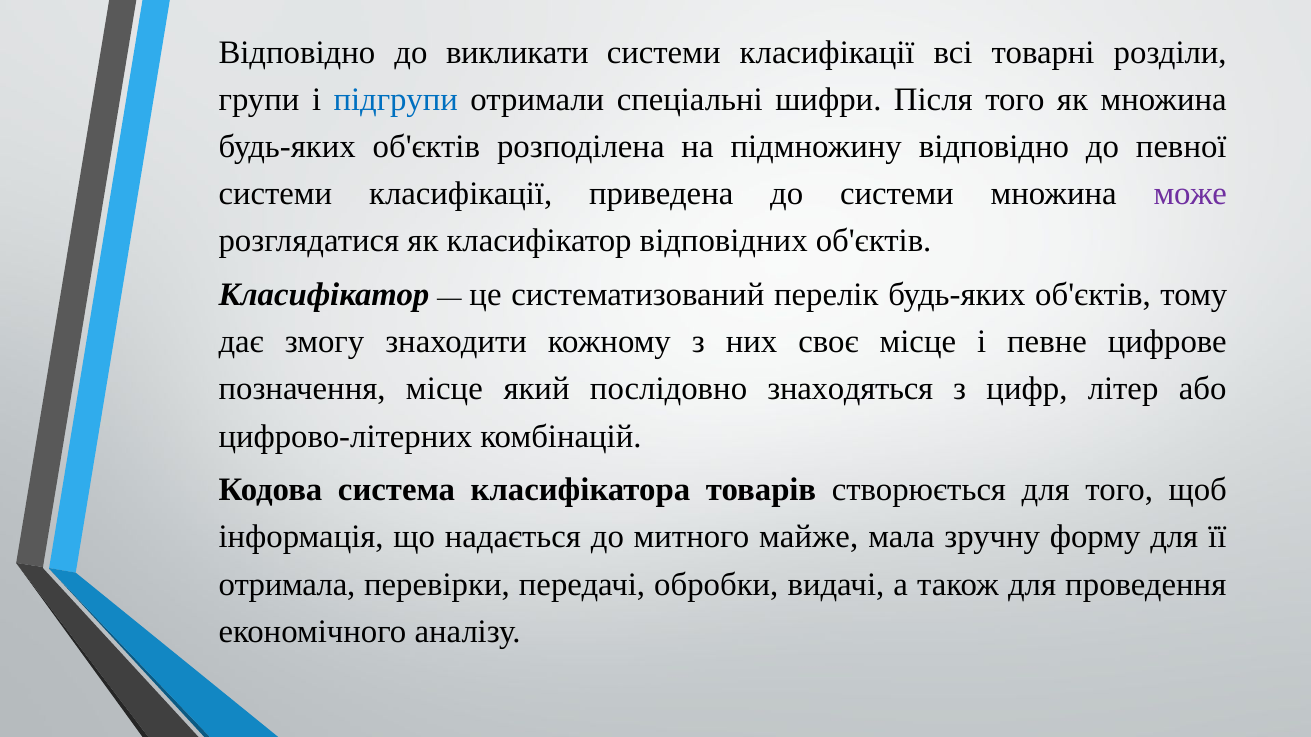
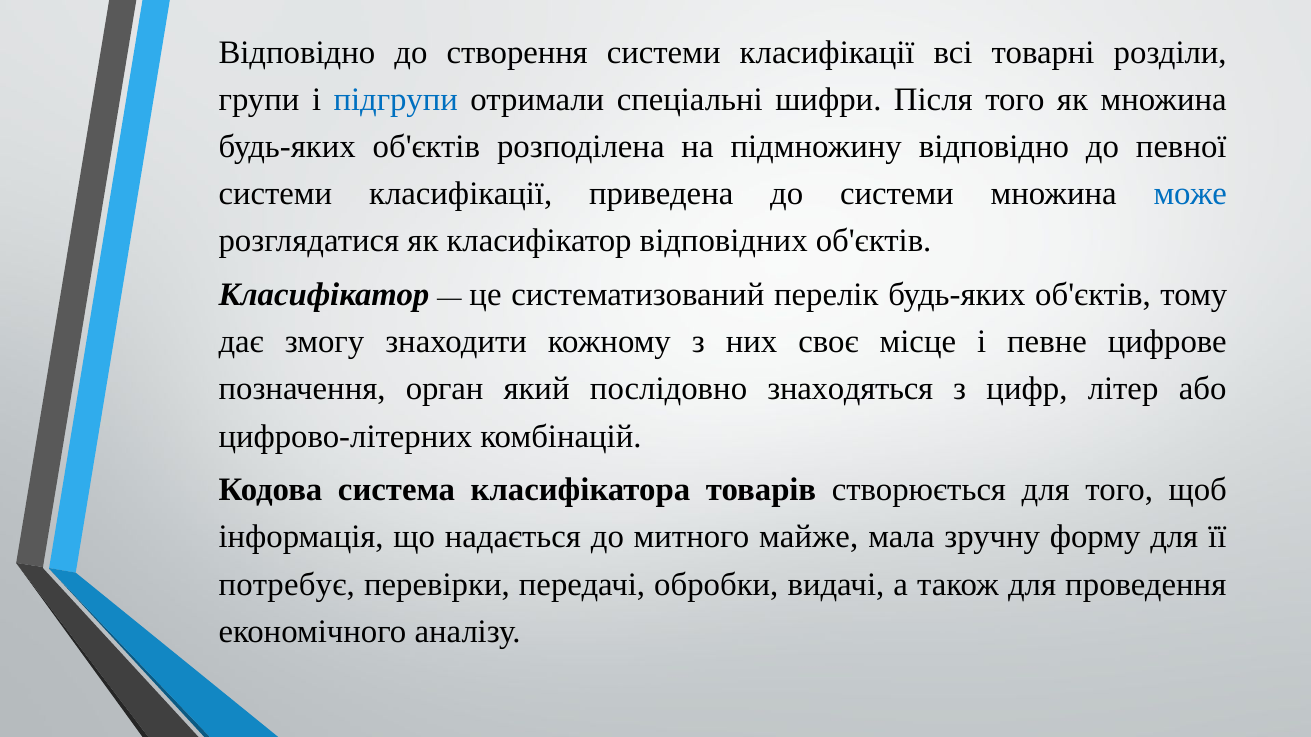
викликати: викликати -> створення (517, 52)
може colour: purple -> blue (1190, 194)
позначення місце: місце -> орган (445, 389)
отримала: отримала -> потребує (287, 585)
